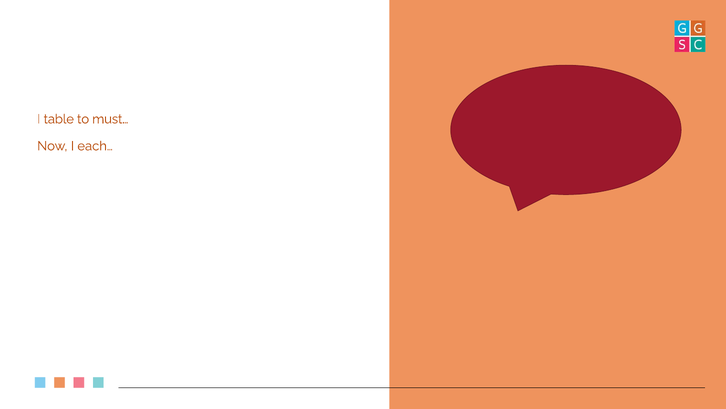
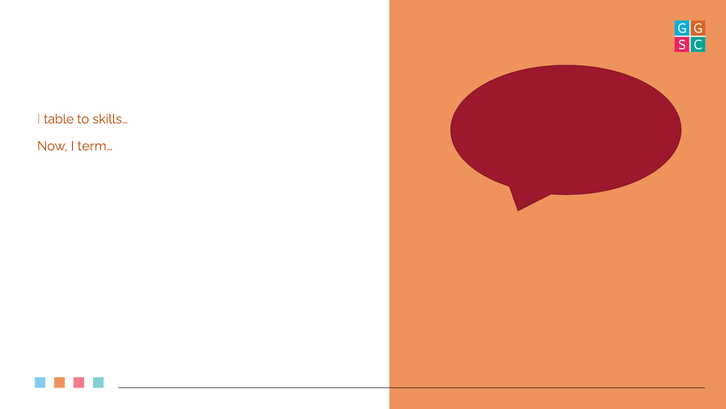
must…: must… -> skills… (110, 119)
each…: each… -> term… (95, 146)
